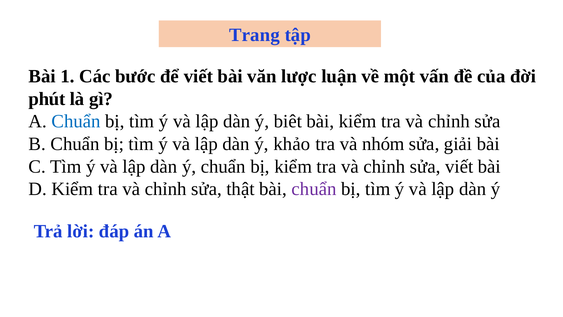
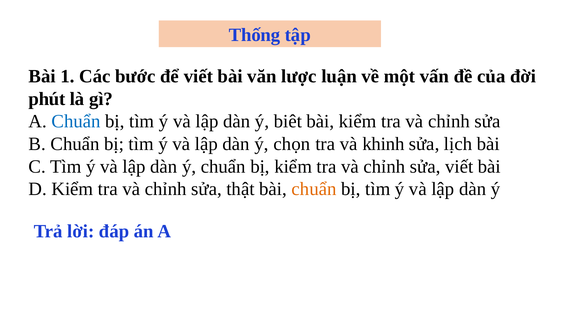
Trang: Trang -> Thống (255, 35)
khảo: khảo -> chọn (292, 144)
nhóm: nhóm -> khinh (383, 144)
giải: giải -> lịch (458, 144)
chuẩn colour: purple -> orange (314, 189)
